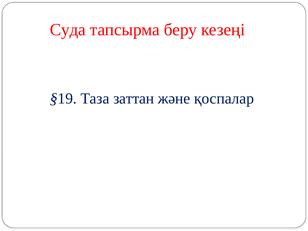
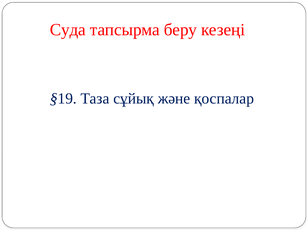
заттан: заттан -> сұйық (134, 98)
